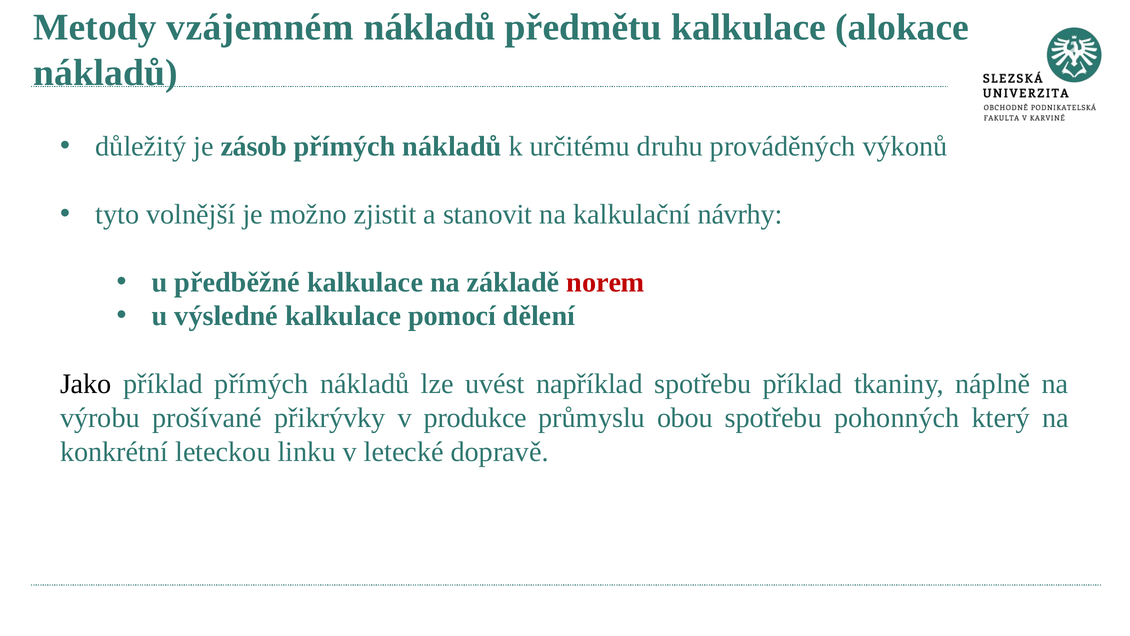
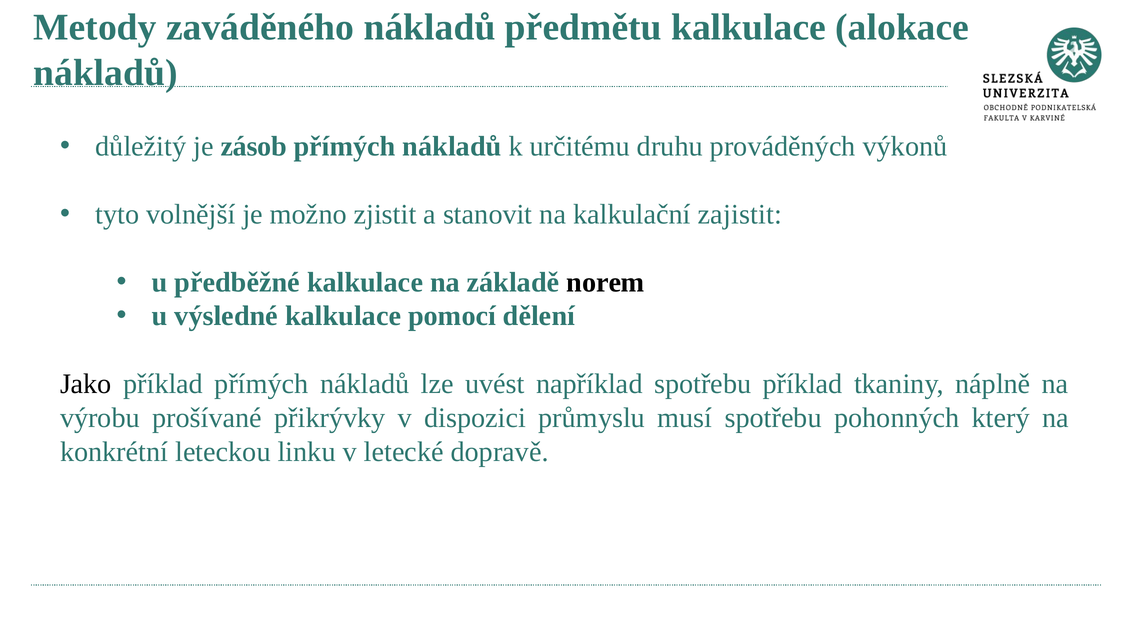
vzájemném: vzájemném -> zaváděného (260, 27)
návrhy: návrhy -> zajistit (740, 214)
norem colour: red -> black (605, 282)
produkce: produkce -> dispozici (475, 418)
obou: obou -> musí (685, 418)
